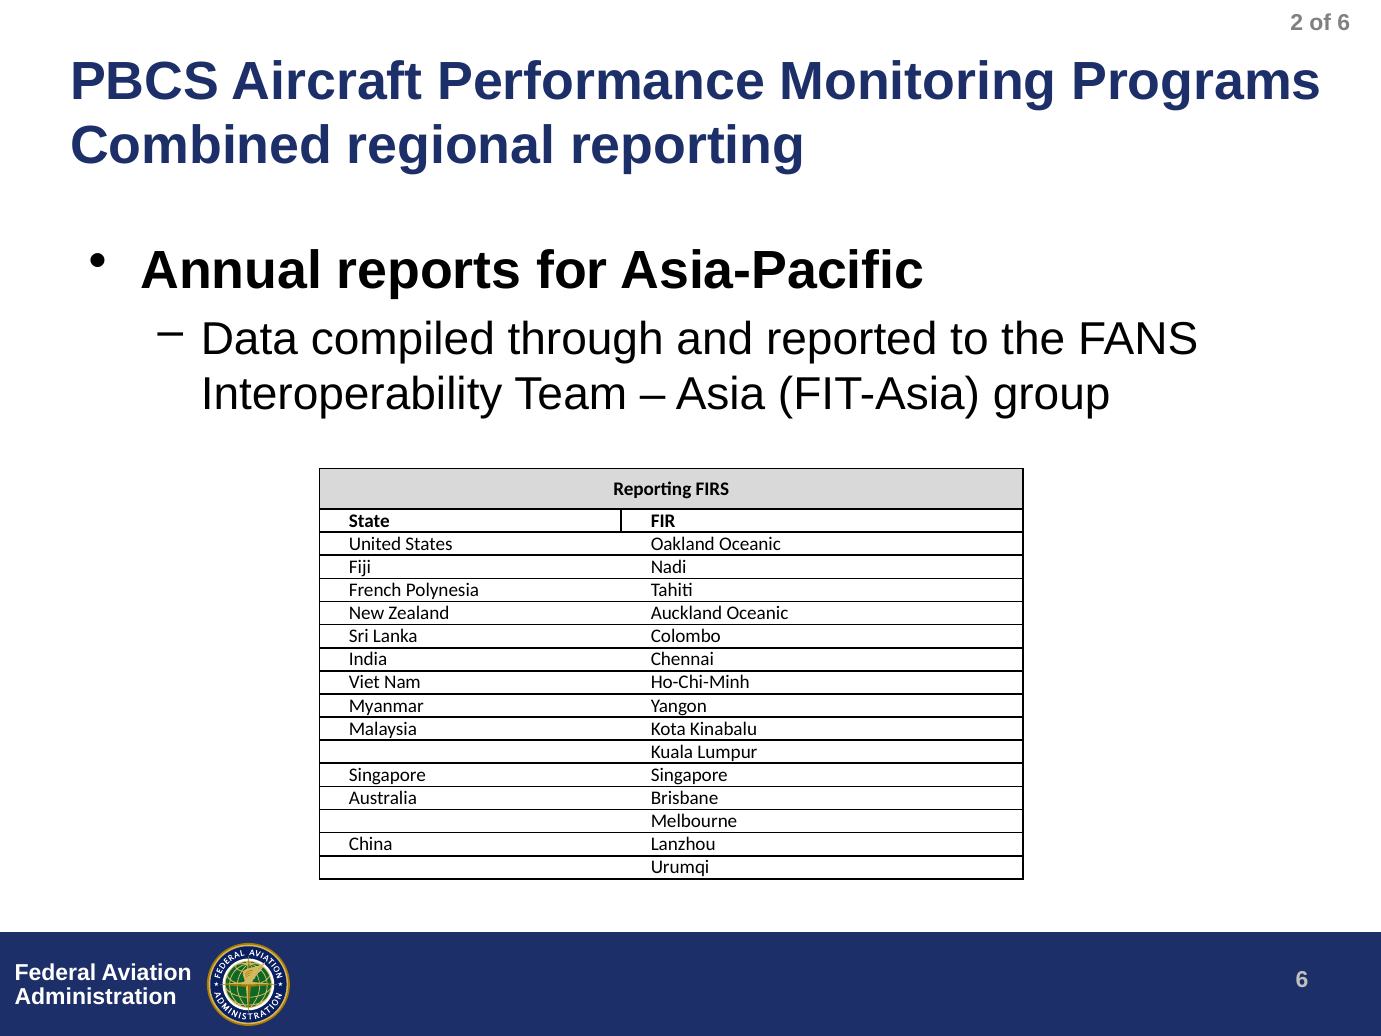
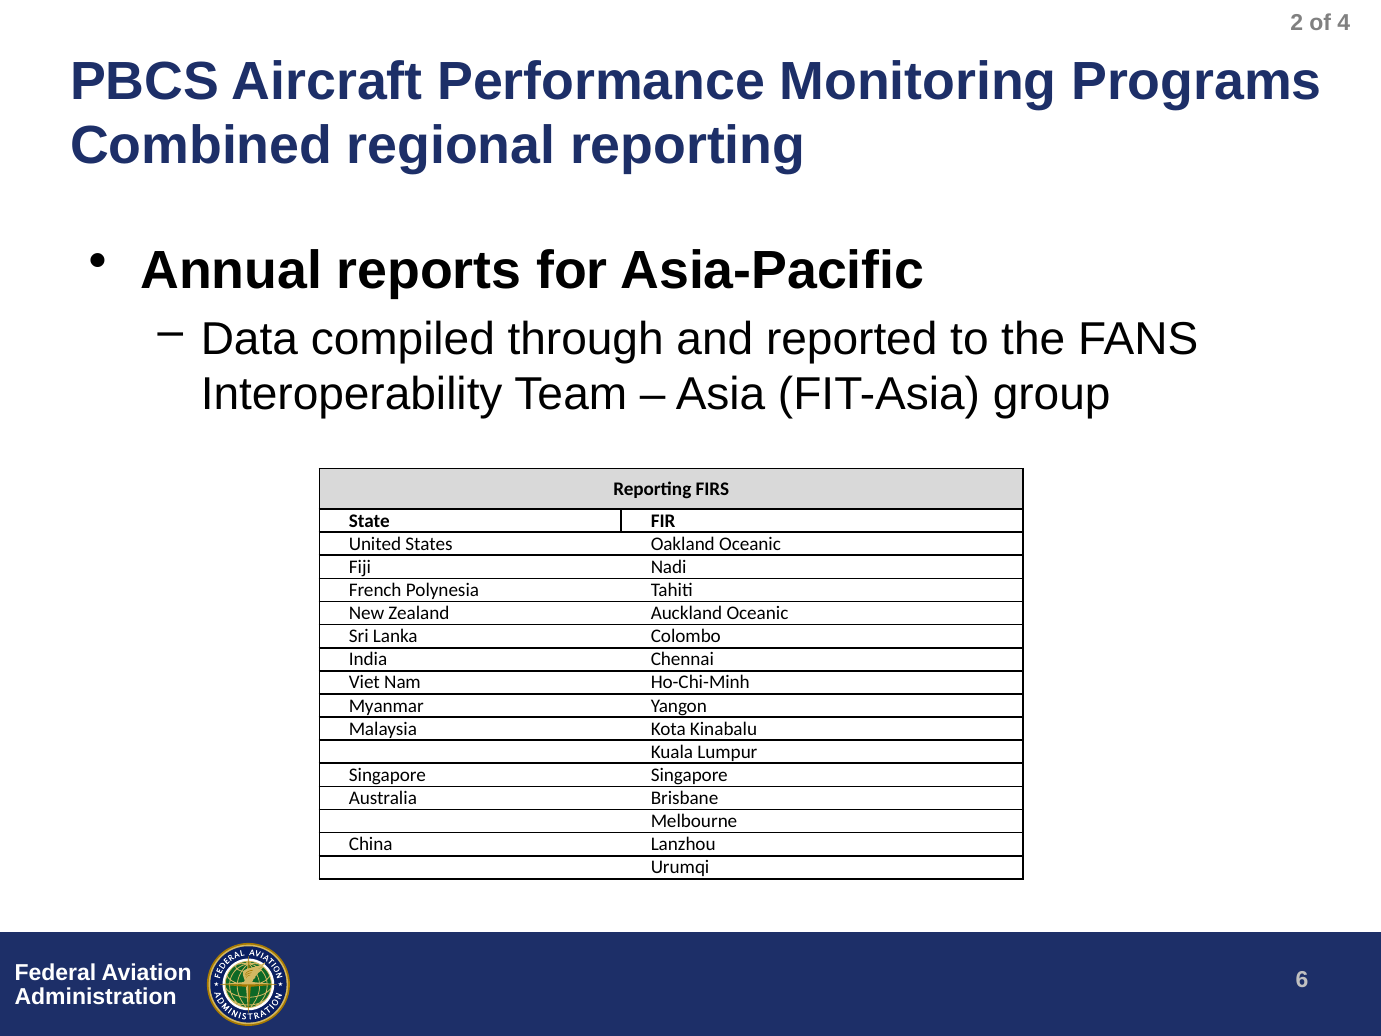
of 6: 6 -> 4 (1344, 22)
